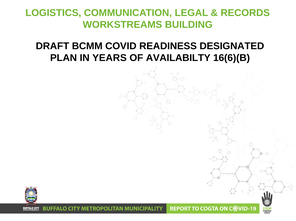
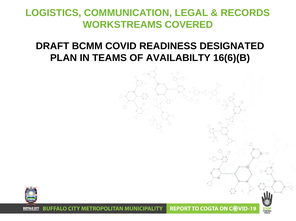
BUILDING: BUILDING -> COVERED (189, 25)
YEARS: YEARS -> TEAMS (110, 58)
